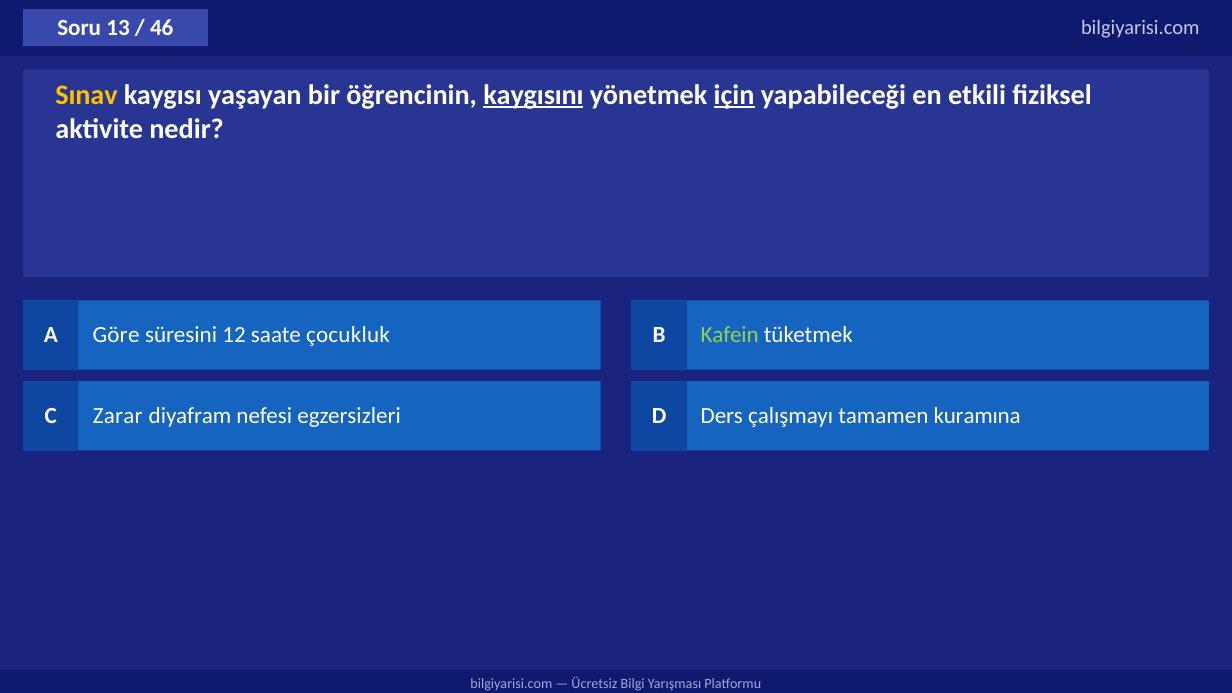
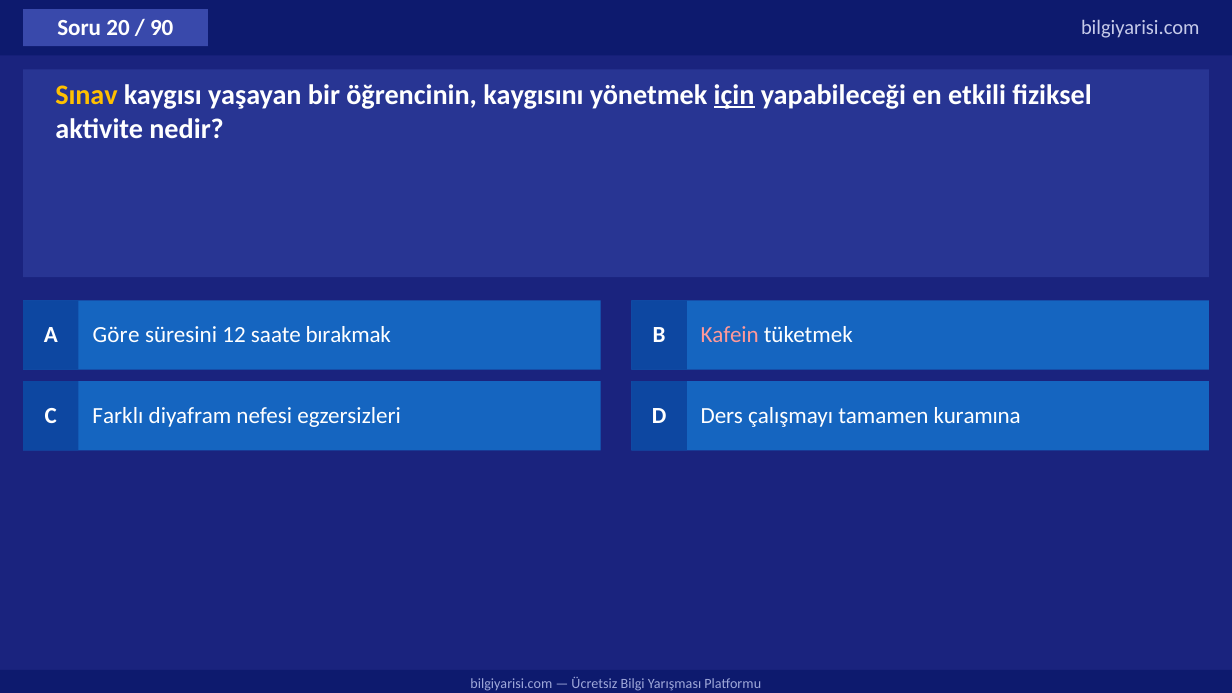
13: 13 -> 20 (118, 28)
46: 46 -> 90 (162, 28)
kaygısını underline: present -> none (533, 95)
çocukluk: çocukluk -> bırakmak (348, 335)
Kafein colour: light green -> pink (730, 335)
Zarar: Zarar -> Farklı (118, 416)
